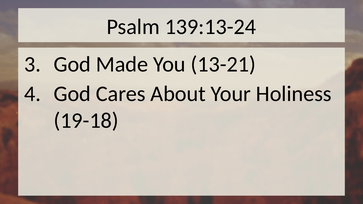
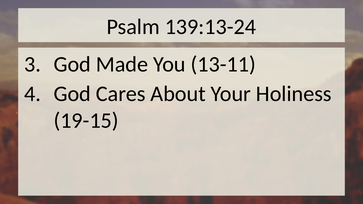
13-21: 13-21 -> 13-11 (223, 64)
19-18: 19-18 -> 19-15 (86, 121)
